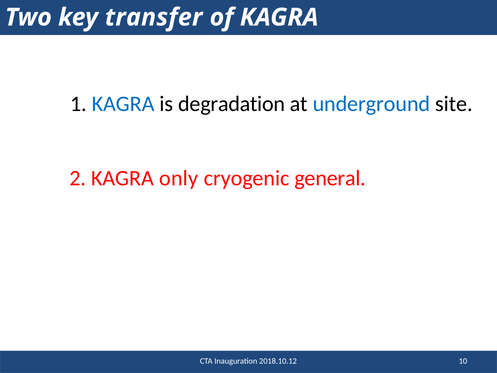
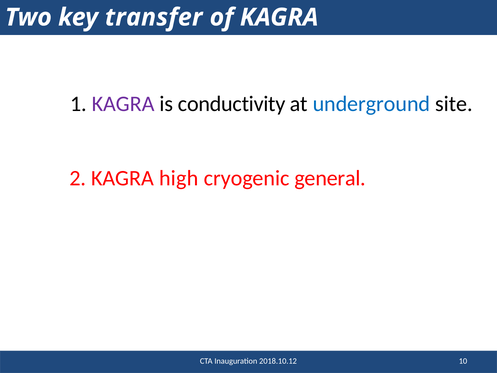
KAGRA colour: blue -> purple (123, 104)
degradation: degradation -> conductivity (232, 104)
only: only -> high (179, 178)
